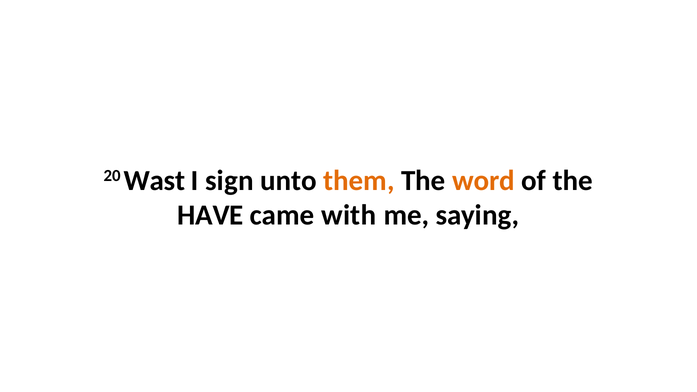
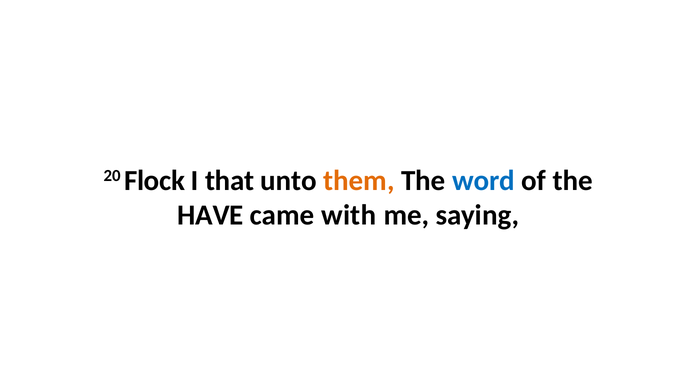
Wast: Wast -> Flock (155, 181)
sign: sign -> that (230, 181)
word colour: orange -> blue (483, 181)
